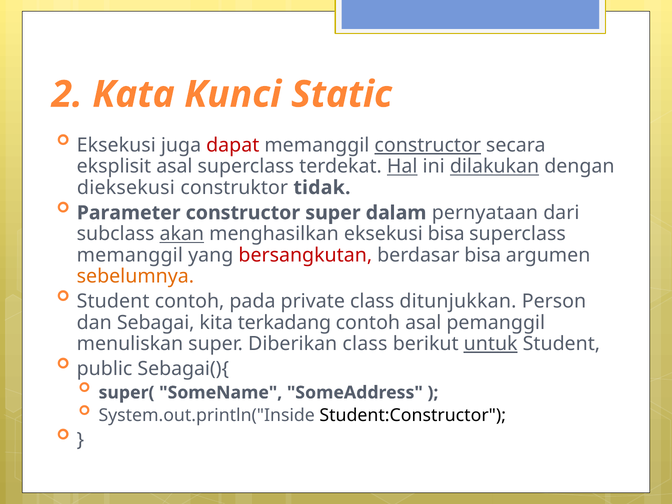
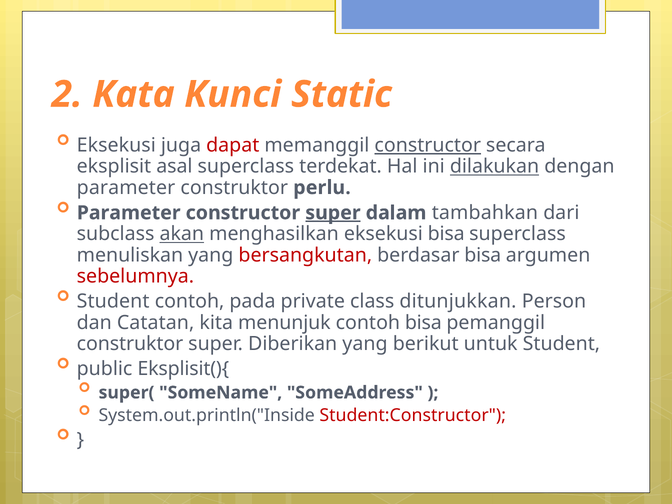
Hal underline: present -> none (402, 166)
dieksekusi: dieksekusi -> parameter (126, 188)
tidak: tidak -> perlu (322, 188)
super underline: none -> present (333, 213)
pernyataan: pernyataan -> tambahkan (485, 213)
memanggil: memanggil -> menuliskan (130, 255)
sebelumnya colour: orange -> red (135, 276)
Sebagai: Sebagai -> Catatan (156, 323)
terkadang: terkadang -> menunjuk (284, 323)
contoh asal: asal -> bisa (423, 323)
menuliskan: menuliskan -> construktor (130, 344)
Diberikan class: class -> yang (365, 344)
untuk underline: present -> none (491, 344)
Sebagai(){: Sebagai(){ -> Eksplisit(){ (183, 369)
Student:Constructor colour: black -> red (413, 415)
